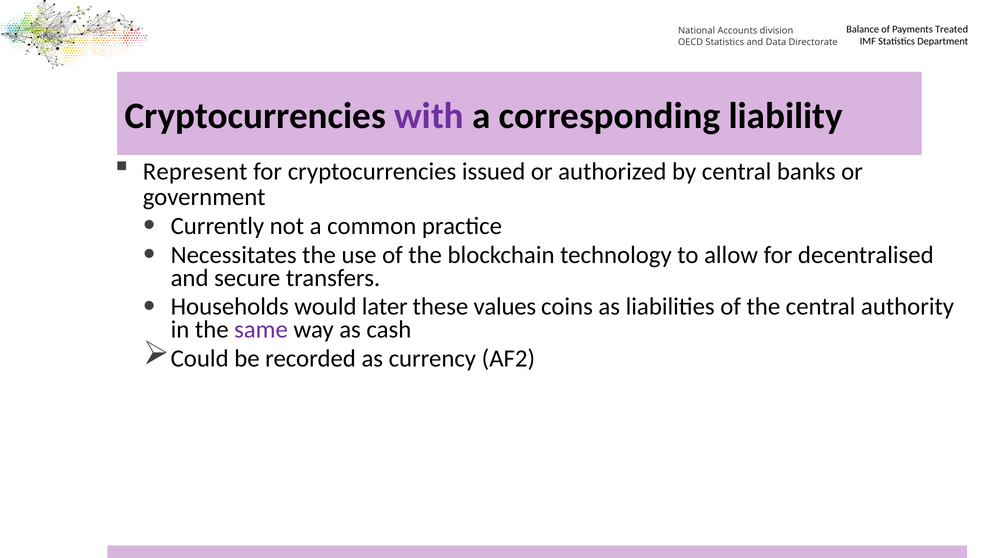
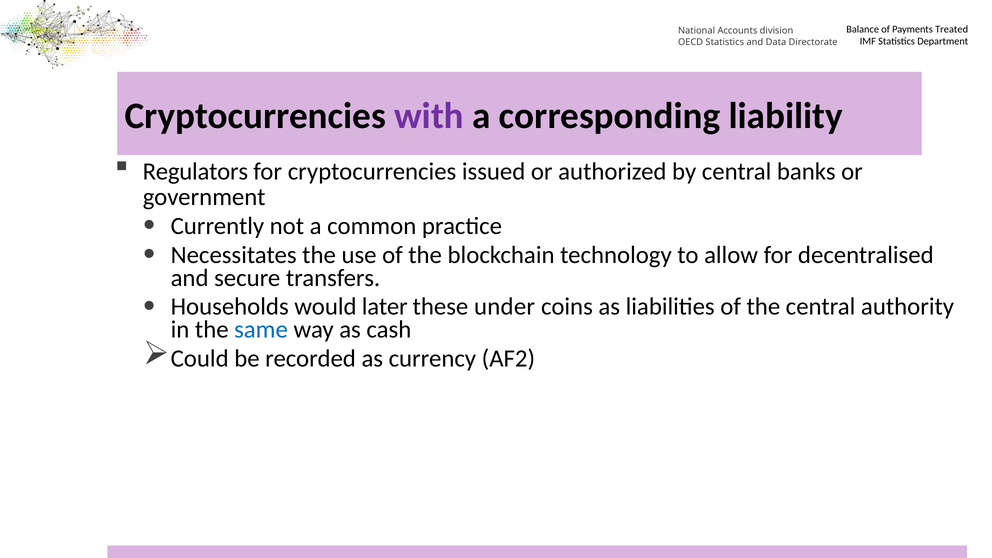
Represent: Represent -> Regulators (195, 171)
values: values -> under (505, 307)
same colour: purple -> blue (261, 330)
